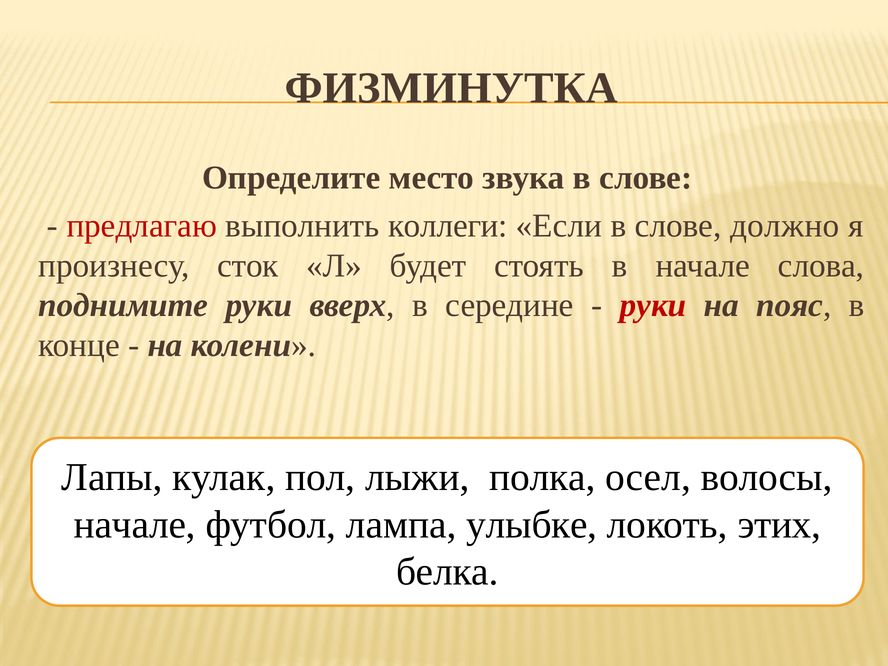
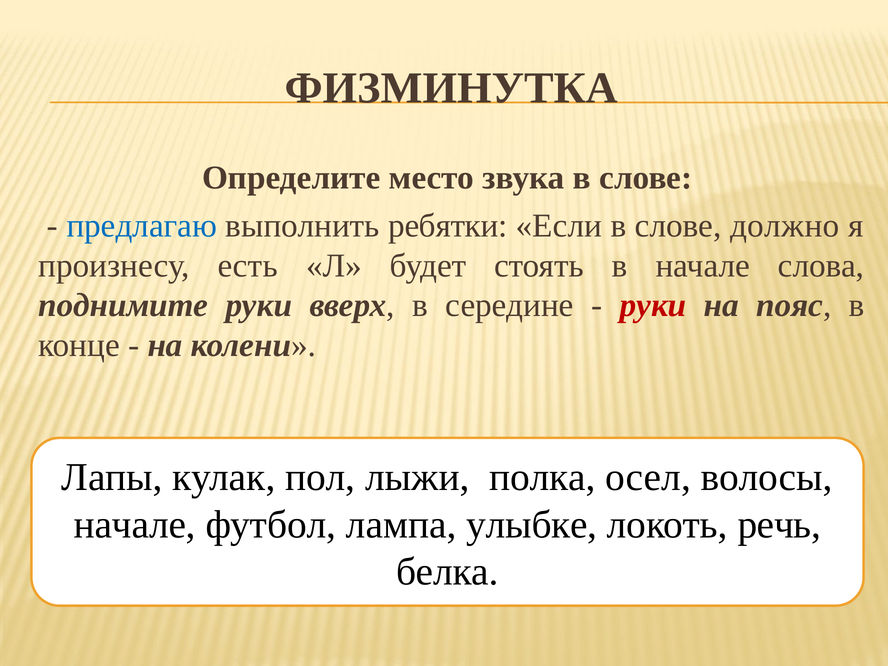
предлагаю colour: red -> blue (142, 226)
коллеги: коллеги -> ребятки (448, 226)
сток: сток -> есть (248, 266)
этих: этих -> речь (779, 525)
